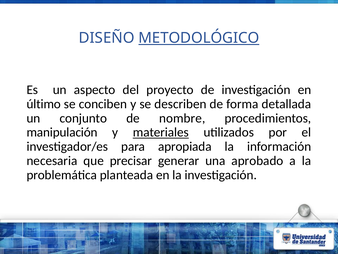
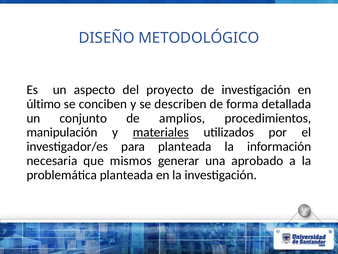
METODOLÓGICO underline: present -> none (199, 38)
nombre: nombre -> amplios (182, 118)
para apropiada: apropiada -> planteada (185, 146)
precisar: precisar -> mismos (131, 161)
